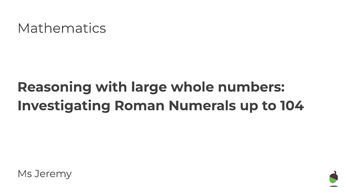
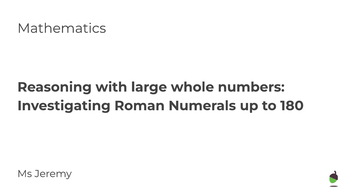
104: 104 -> 180 (292, 106)
